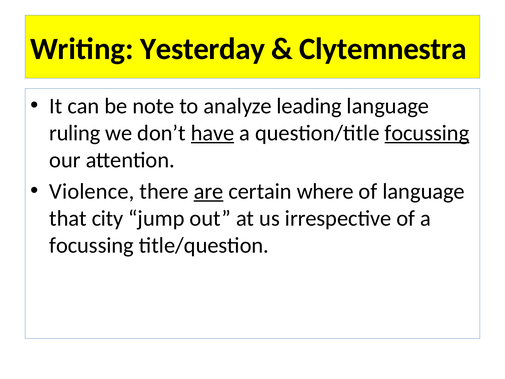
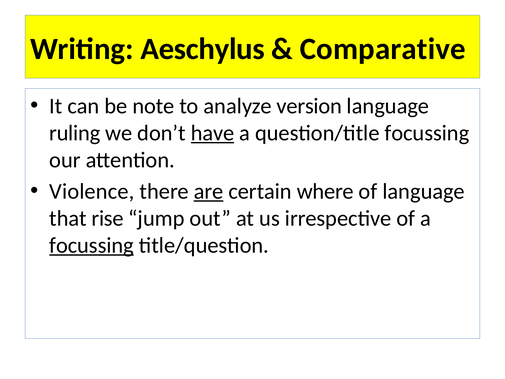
Yesterday: Yesterday -> Aeschylus (203, 49)
Clytemnestra: Clytemnestra -> Comparative (383, 49)
leading: leading -> version (309, 106)
focussing underline: present -> none (427, 133)
city: city -> rise (108, 218)
focussing underline: none -> present (92, 245)
